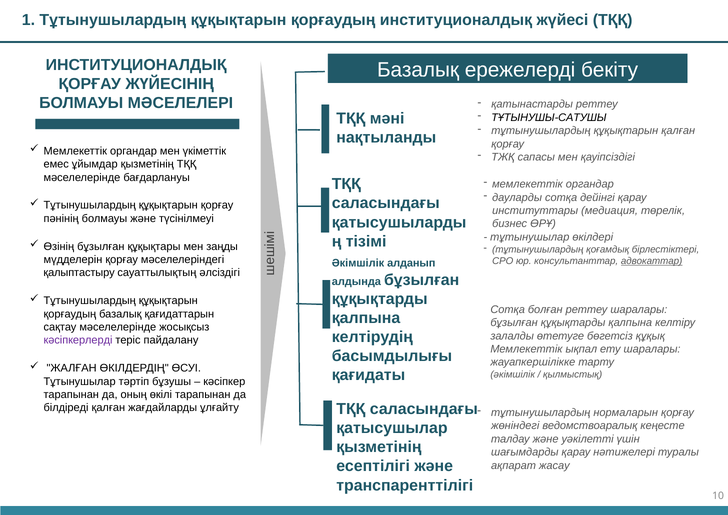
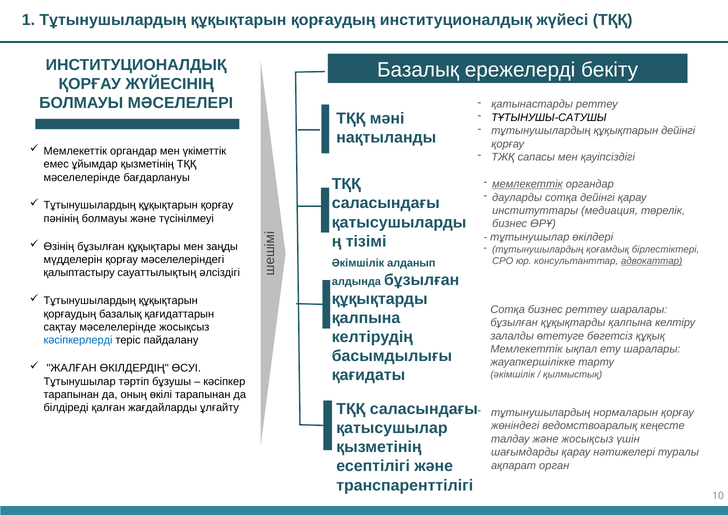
құқықтарын қалған: қалған -> дейінгі (678, 131)
мемлекеттік underline: none -> present (527, 184)
Сотқа болған: болған -> бизнес (545, 309)
кәсіпкерлерді colour: purple -> blue (78, 340)
және уәкілетті: уәкілетті -> жосықсыз (587, 439)
жасау: жасау -> орган (554, 465)
